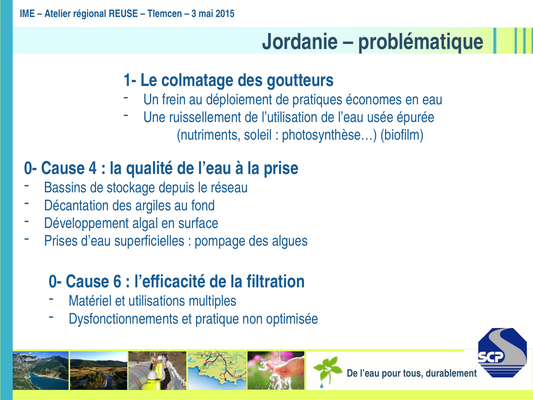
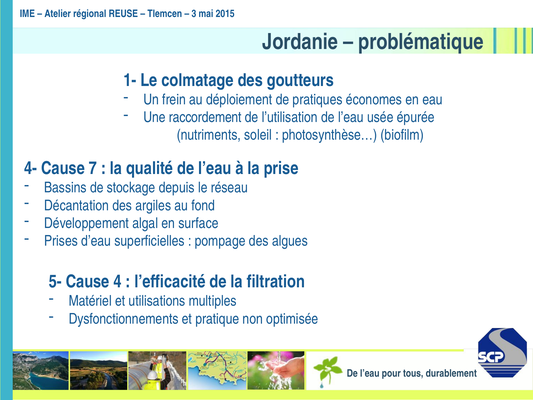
ruissellement: ruissellement -> raccordement (205, 117)
0-: 0- -> 4- (31, 168)
4: 4 -> 7 (93, 168)
0-: 0- -> 5- (55, 282)
6: 6 -> 4 (118, 282)
